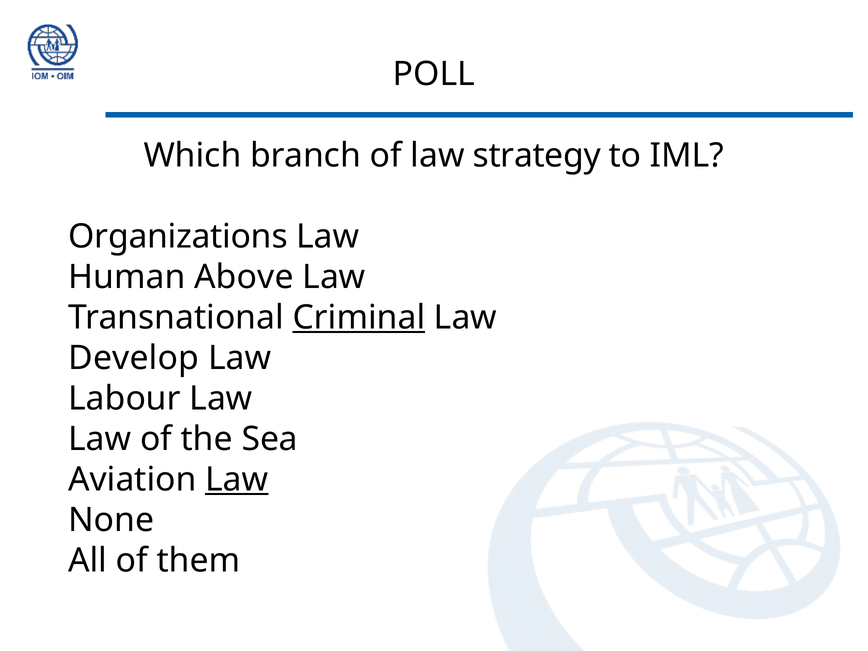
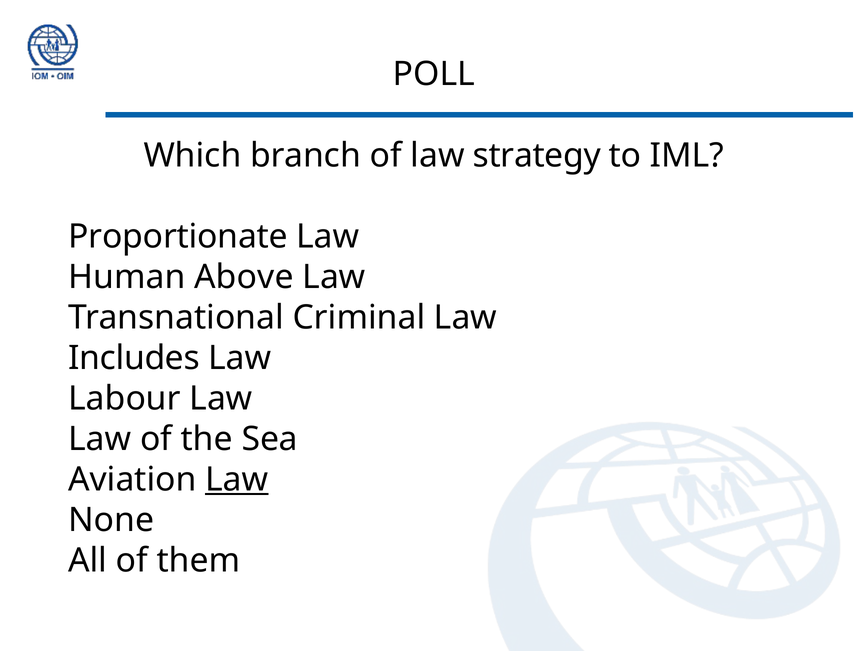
Organizations: Organizations -> Proportionate (178, 236)
Criminal underline: present -> none (359, 318)
Develop: Develop -> Includes (134, 358)
